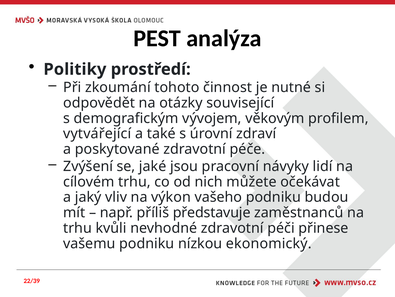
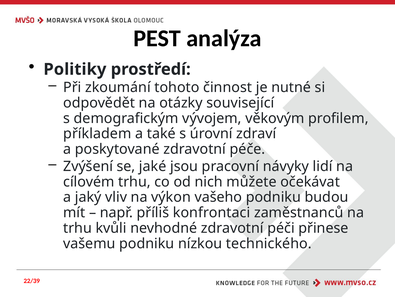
vytvářející: vytvářející -> příkladem (97, 133)
představuje: představuje -> konfrontaci (212, 212)
ekonomický: ekonomický -> technického (269, 243)
